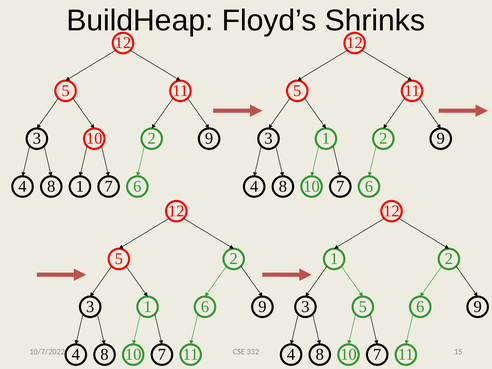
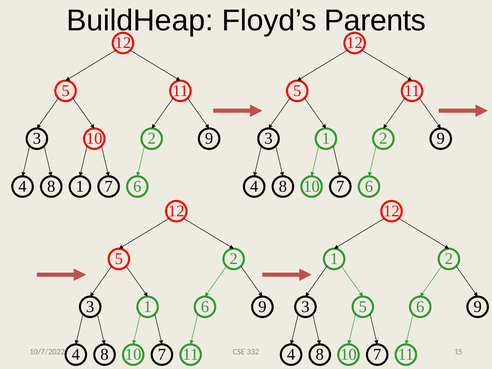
Shrinks: Shrinks -> Parents (375, 21)
